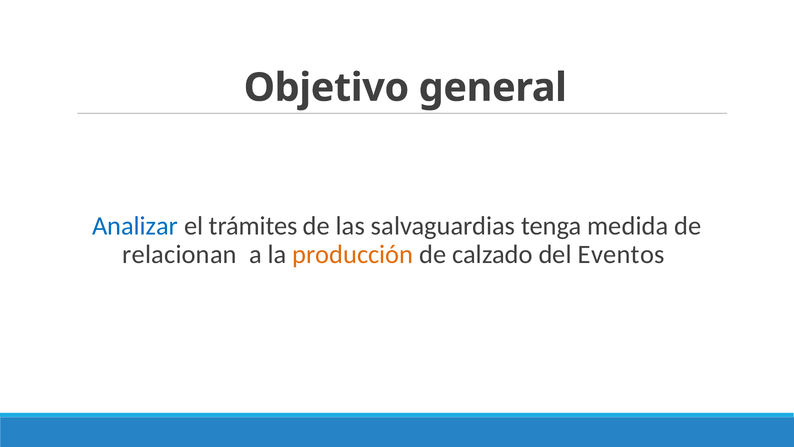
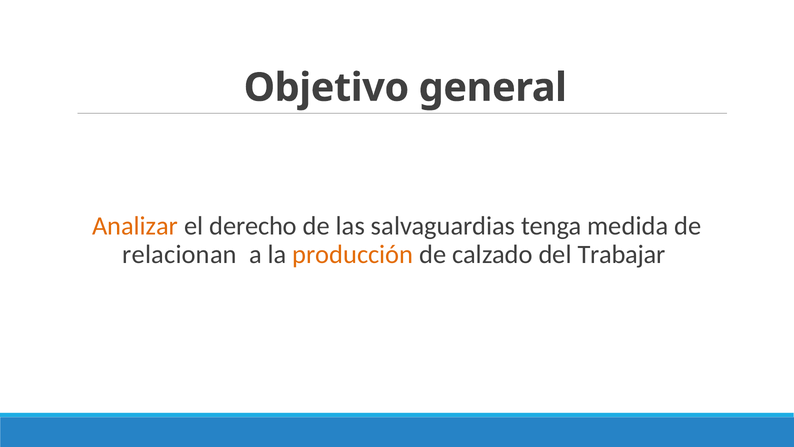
Analizar colour: blue -> orange (135, 226)
trámites: trámites -> derecho (253, 226)
Eventos: Eventos -> Trabajar (622, 254)
